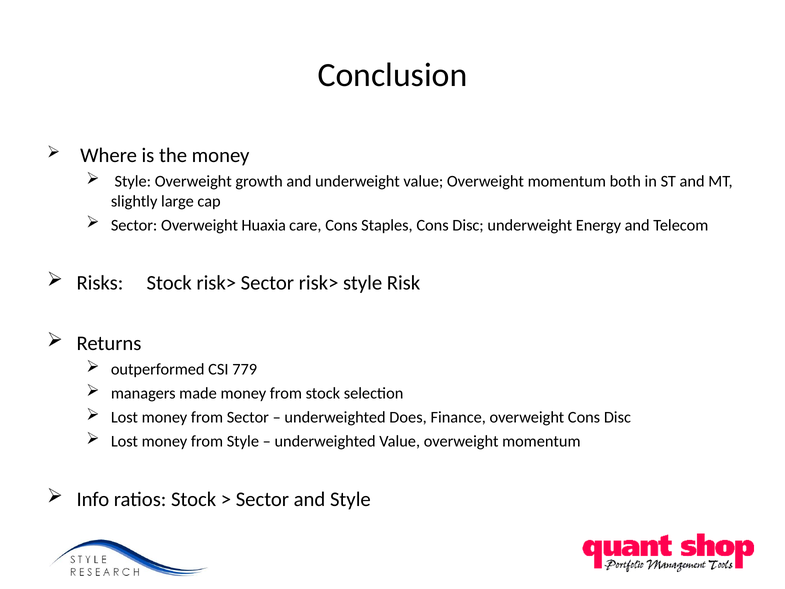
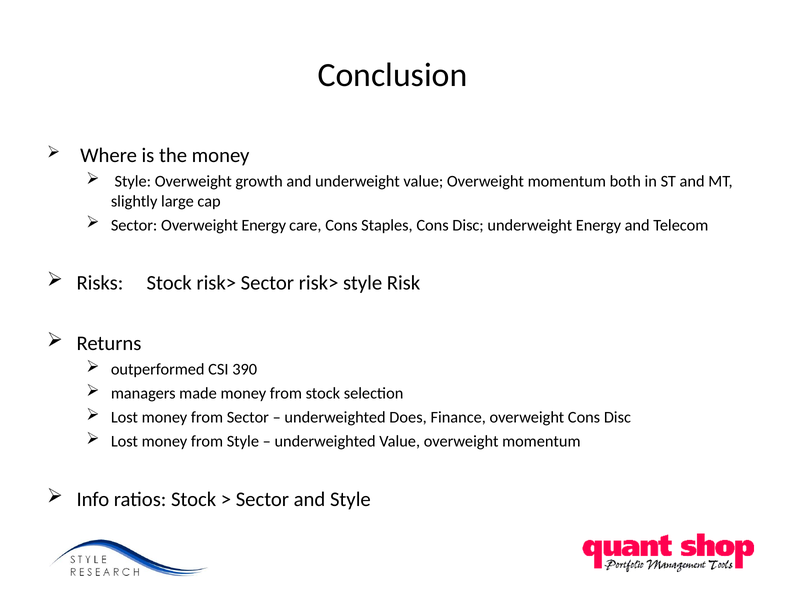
Overweight Huaxia: Huaxia -> Energy (264, 225)
779: 779 -> 390 (245, 369)
